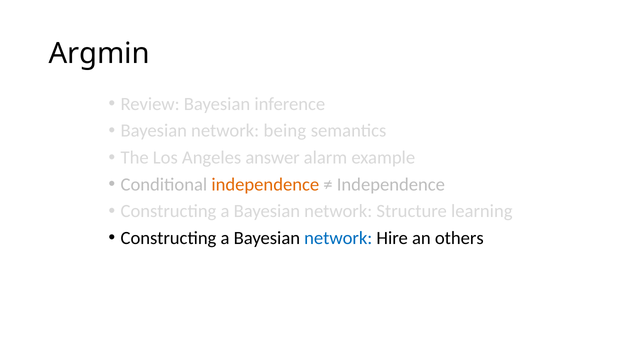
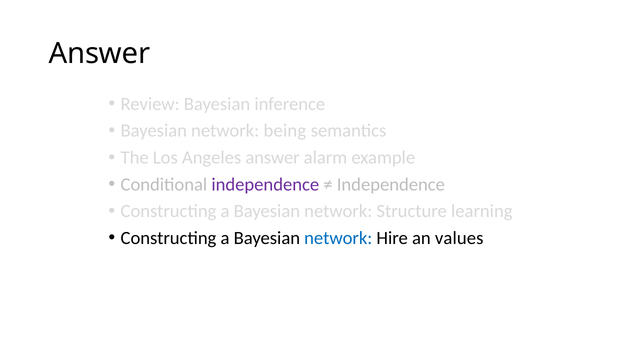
Argmin: Argmin -> Answer (99, 54)
independence colour: orange -> purple (265, 185)
others: others -> values (459, 238)
